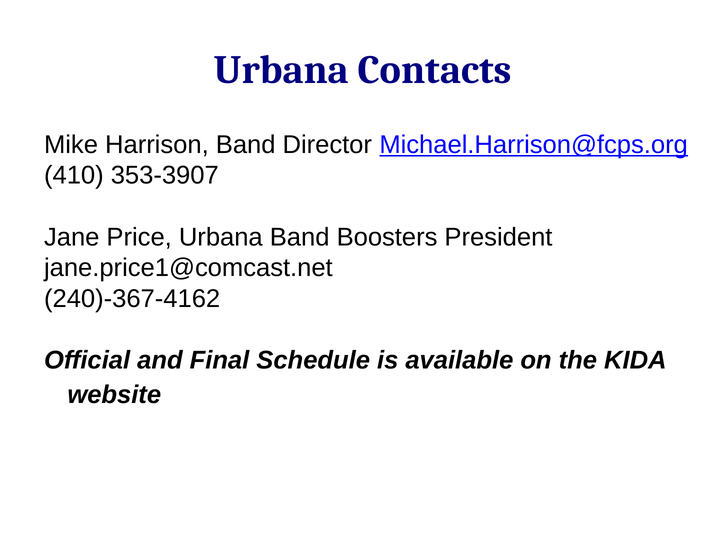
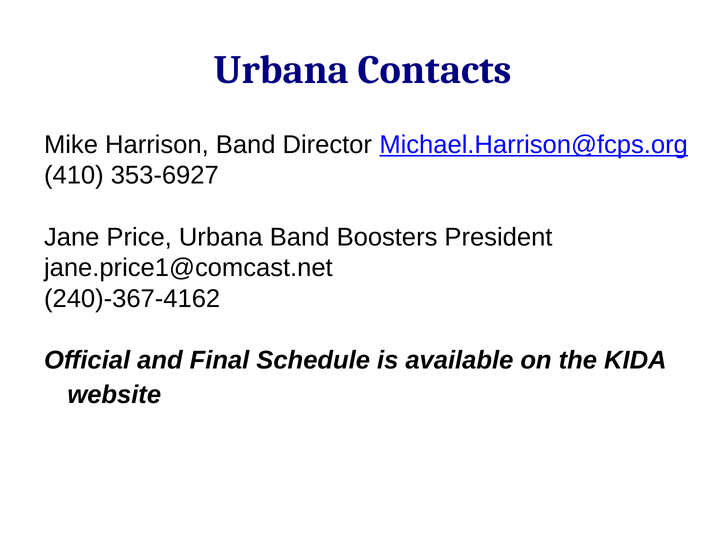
353-3907: 353-3907 -> 353-6927 (165, 175)
